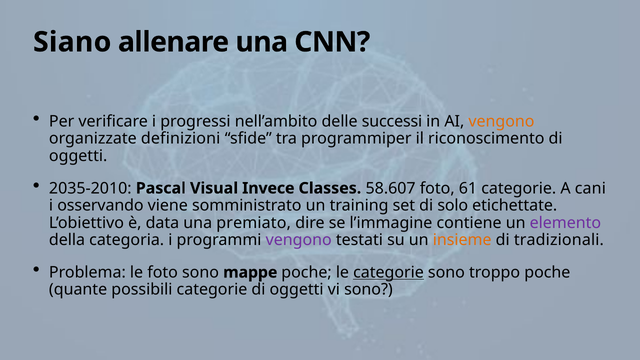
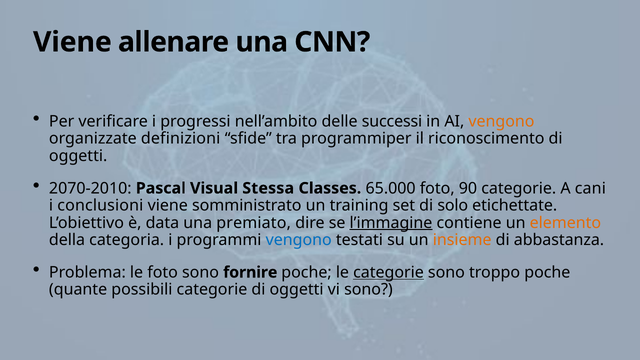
Siano: Siano -> Viene (72, 42)
2035-2010: 2035-2010 -> 2070-2010 (90, 188)
Invece: Invece -> Stessa (268, 188)
58.607: 58.607 -> 65.000 (391, 188)
61: 61 -> 90 (468, 188)
osservando: osservando -> conclusioni (100, 206)
l’immagine underline: none -> present (391, 223)
elemento colour: purple -> orange (565, 223)
vengono colour: purple -> blue (299, 240)
tradizionali: tradizionali -> abbastanza (559, 240)
mappe: mappe -> fornire (250, 272)
